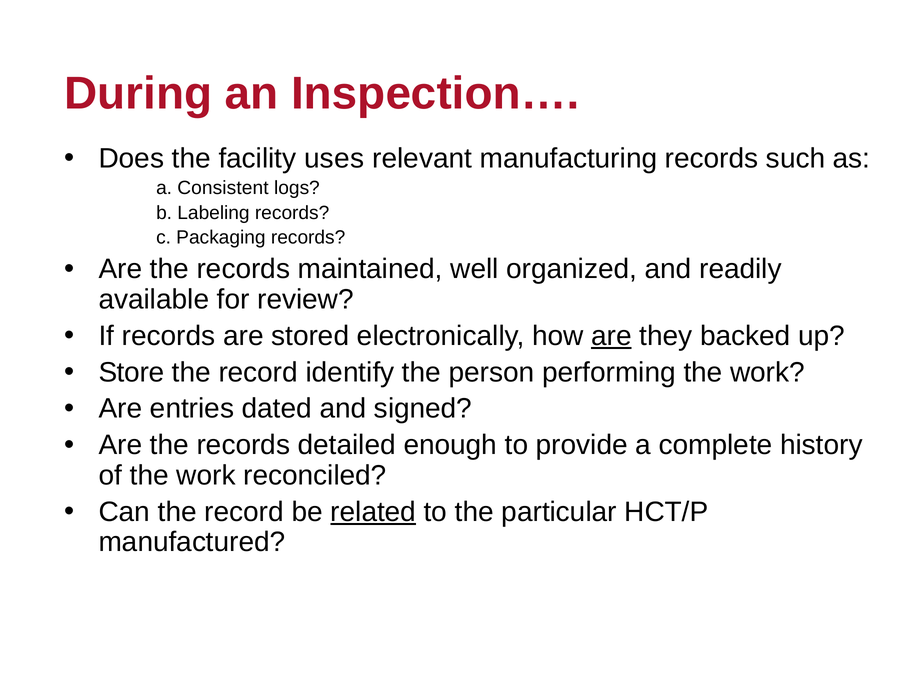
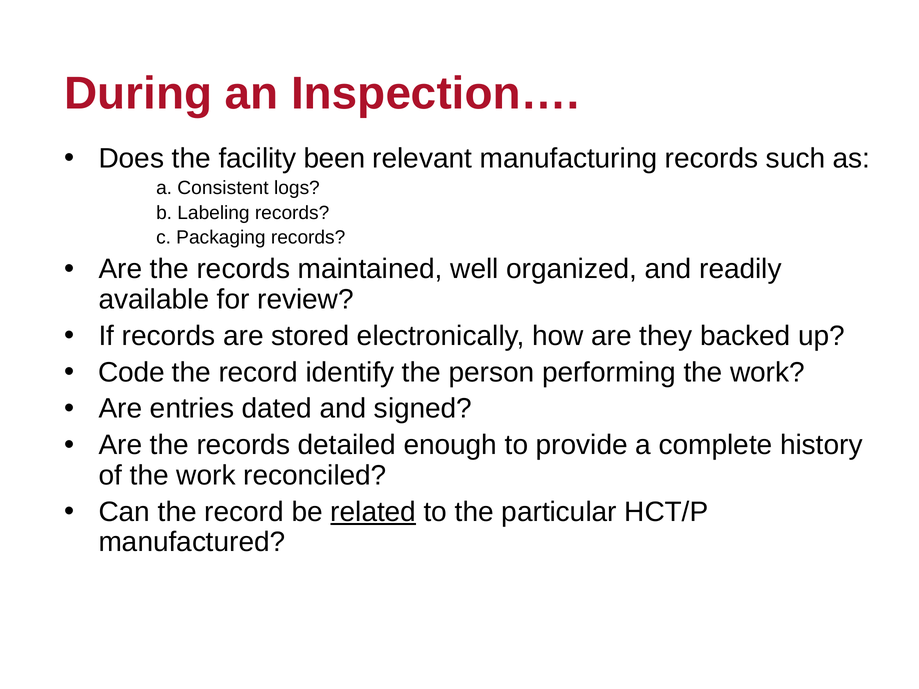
uses: uses -> been (334, 158)
are underline: present -> none (611, 336)
Store: Store -> Code (132, 372)
